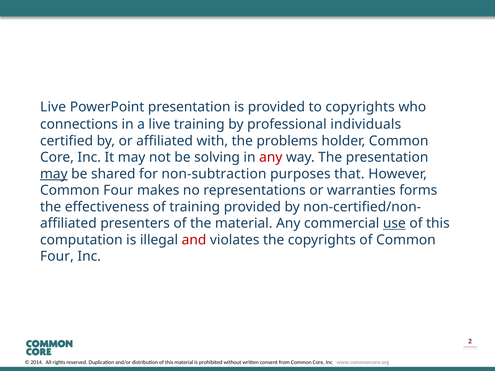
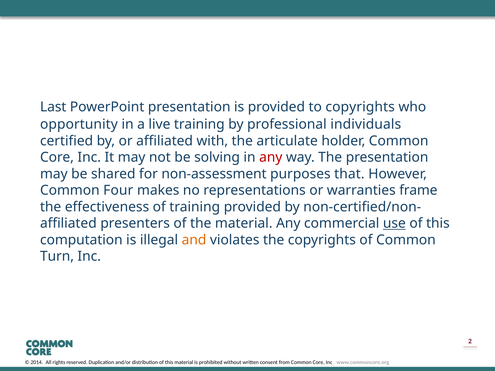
Live: Live -> Last (53, 107)
connections: connections -> opportunity (79, 124)
problems: problems -> articulate (287, 141)
may underline: present -> none (54, 174)
non-subtraction: non-subtraction -> non-assessment (214, 174)
forms: forms -> frame (418, 190)
and colour: red -> orange (194, 240)
Four: Four -> Turn (57, 257)
